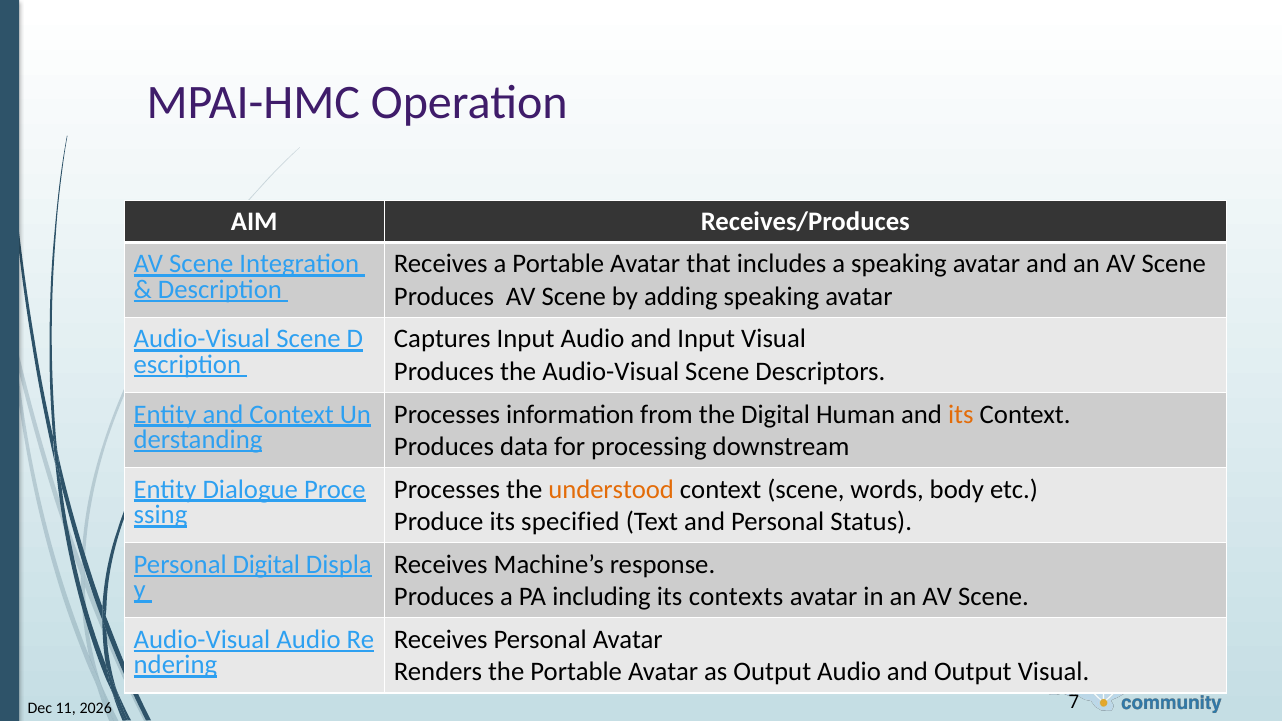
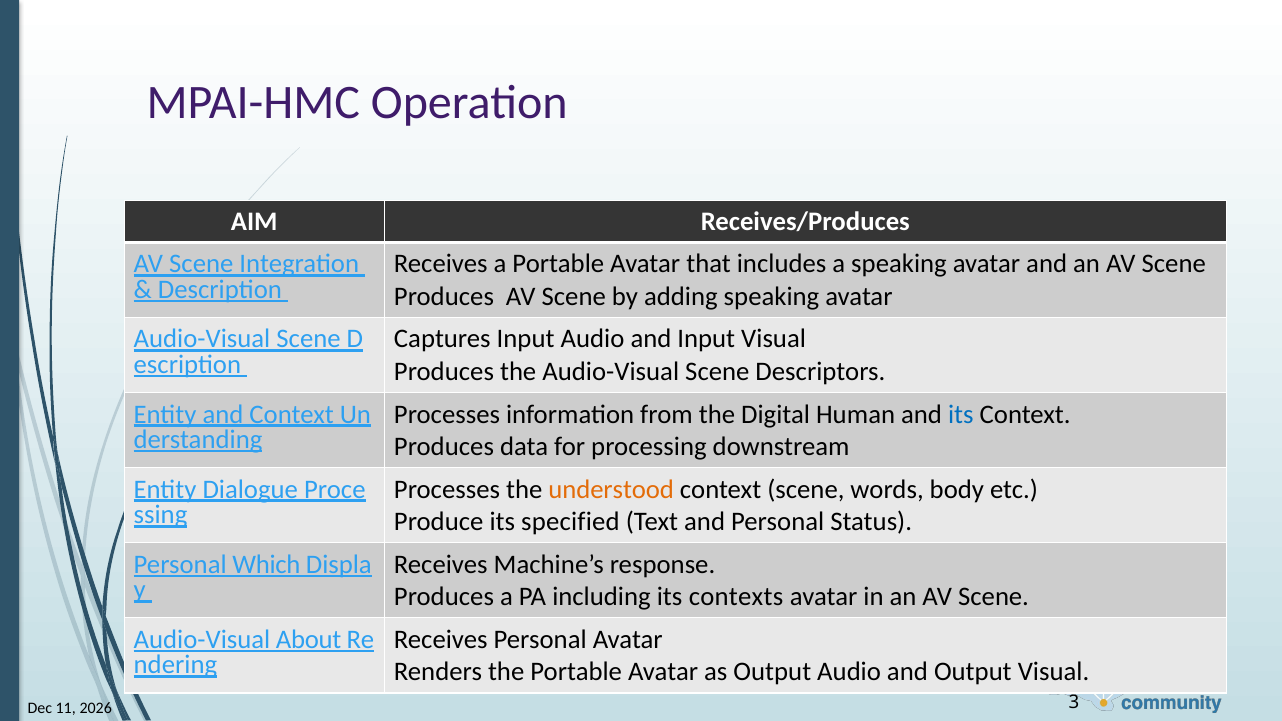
its colour: orange -> blue (961, 414)
Personal Digital: Digital -> Which (266, 564)
Audio-Visual Audio: Audio -> About (309, 639)
7: 7 -> 3 (1074, 703)
